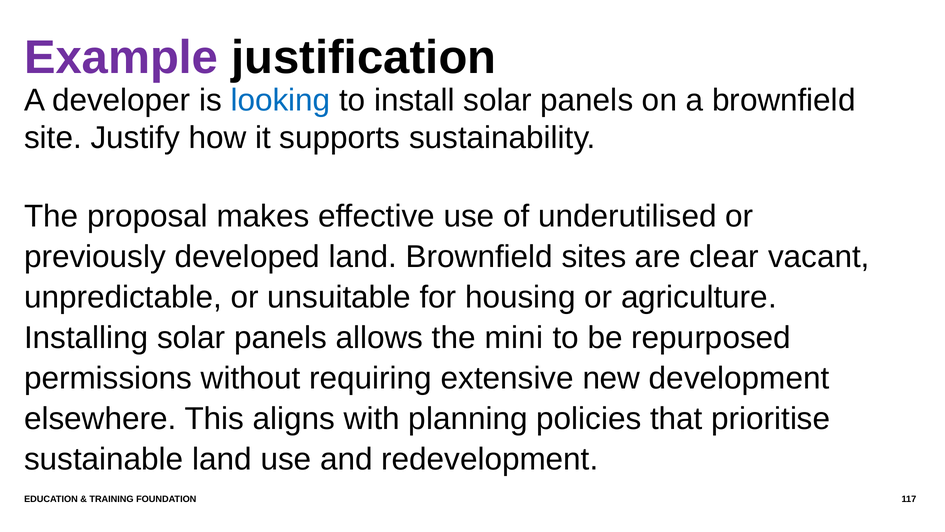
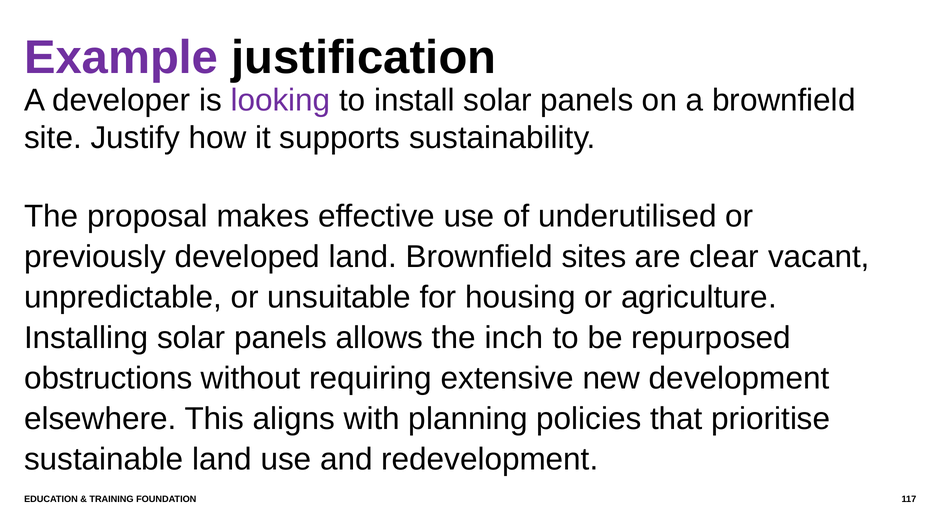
looking colour: blue -> purple (280, 100)
mini: mini -> inch (514, 337)
permissions: permissions -> obstructions (108, 378)
